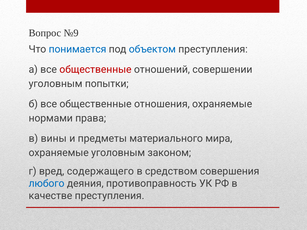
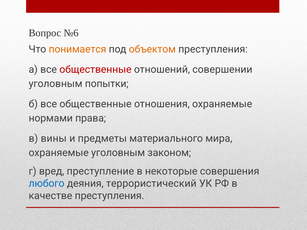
№9: №9 -> №6 (71, 33)
понимается colour: blue -> orange (78, 49)
объектом colour: blue -> orange (152, 49)
содержащего: содержащего -> преступление (100, 171)
средством: средством -> некоторые (171, 171)
противоправность: противоправность -> террористический (151, 184)
